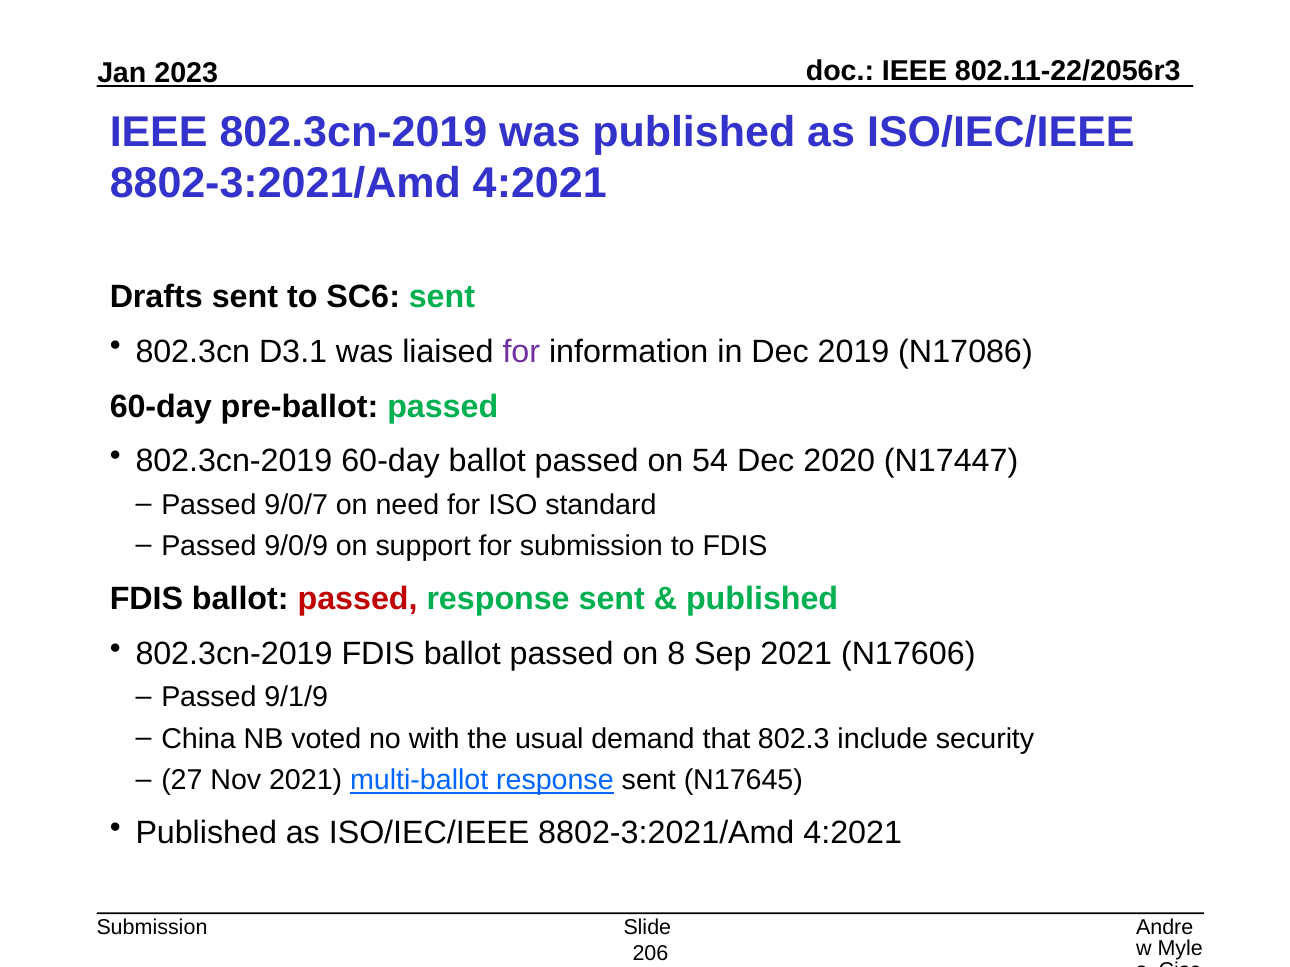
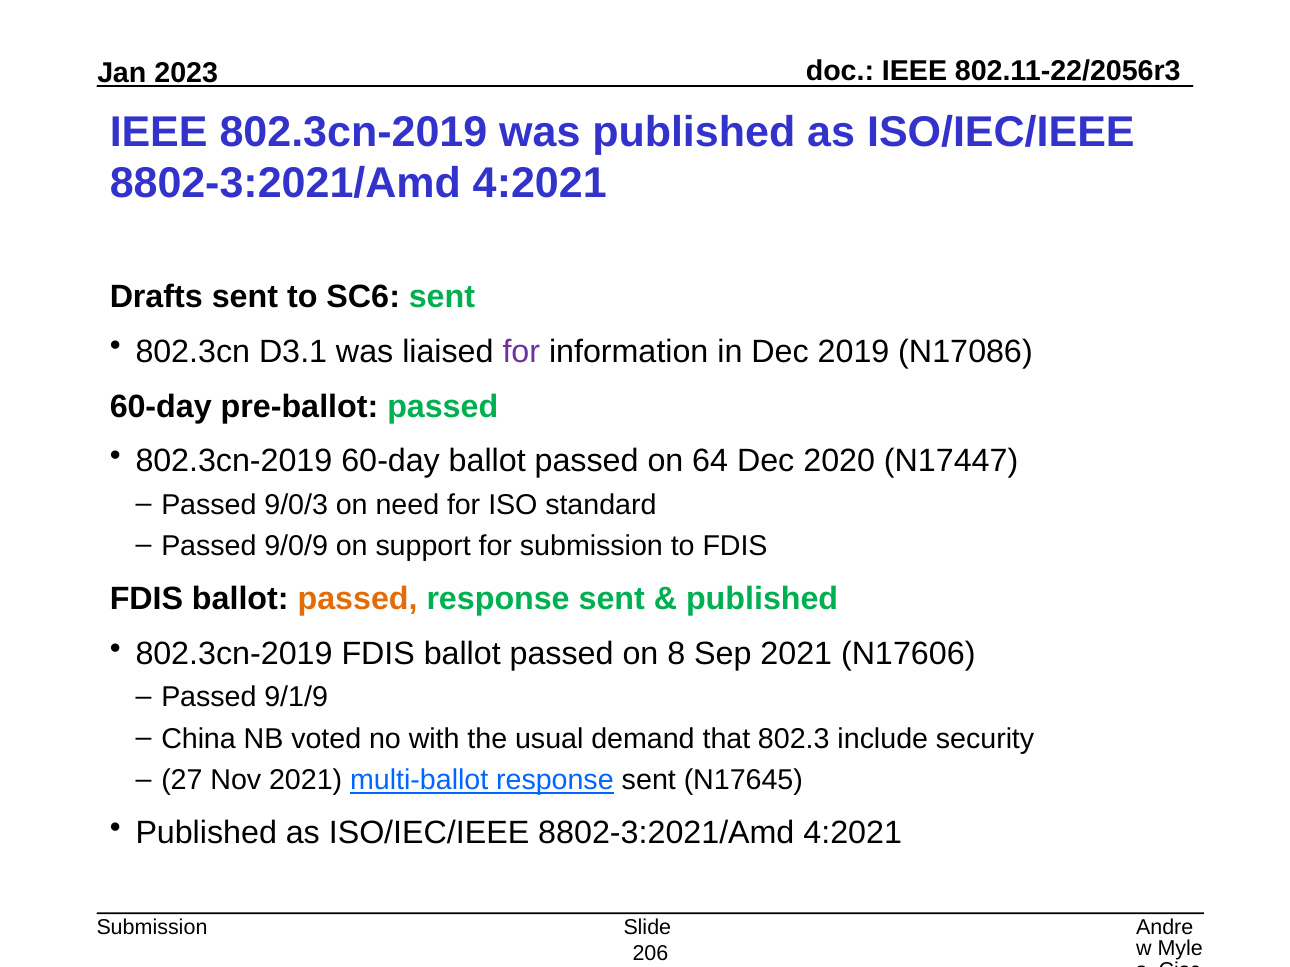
54: 54 -> 64 (710, 461)
9/0/7: 9/0/7 -> 9/0/3 (296, 505)
passed colour: red -> orange (358, 599)
